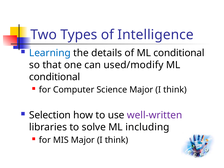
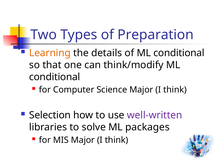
Intelligence: Intelligence -> Preparation (156, 35)
Learning colour: blue -> orange (50, 53)
used/modify: used/modify -> think/modify (134, 65)
including: including -> packages (147, 127)
